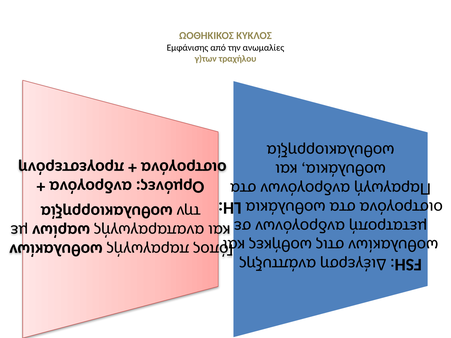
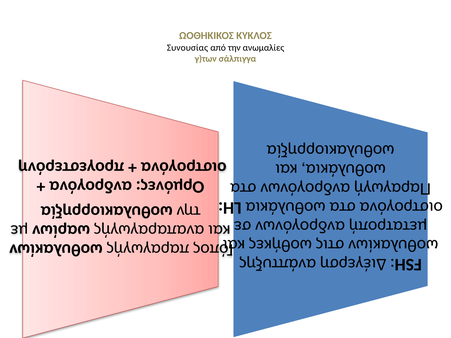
Εμφάνισης: Εμφάνισης -> Συνουσίας (187, 48)
τραχήλου: τραχήλου -> σάλπιγγα (238, 59)
